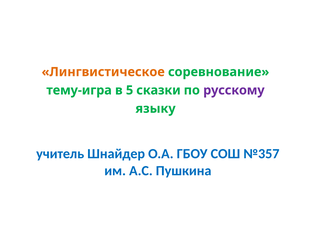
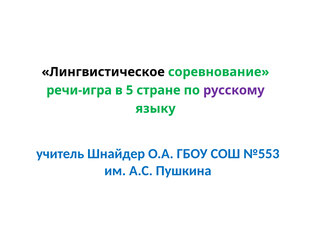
Лингвистическое colour: orange -> black (103, 72)
тему-игра: тему-игра -> речи-игра (79, 90)
сказки: сказки -> стране (158, 90)
№357: №357 -> №553 (261, 154)
